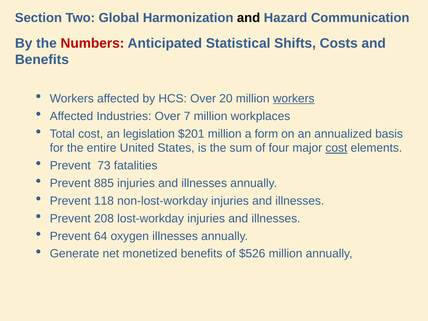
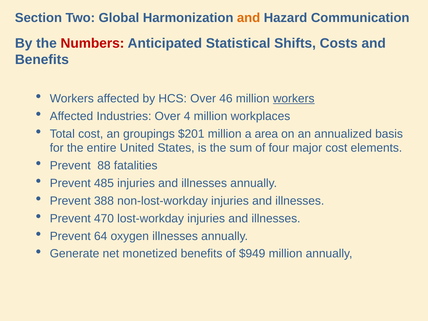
and colour: black -> orange (249, 18)
20: 20 -> 46 (226, 99)
7: 7 -> 4 (187, 116)
legislation: legislation -> groupings (149, 134)
form: form -> area (266, 134)
cost underline: present -> none (336, 148)
73: 73 -> 88 (104, 166)
885: 885 -> 485 (104, 183)
118: 118 -> 388 (104, 201)
208: 208 -> 470 (104, 218)
$526: $526 -> $949 (252, 254)
